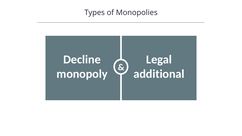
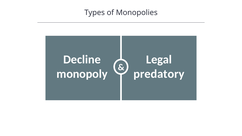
additional: additional -> predatory (159, 74)
